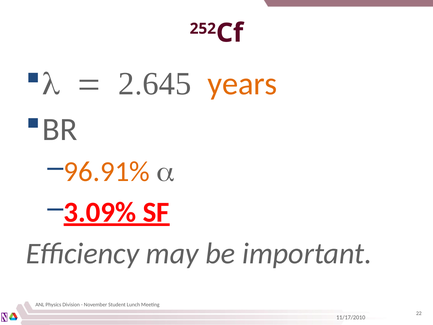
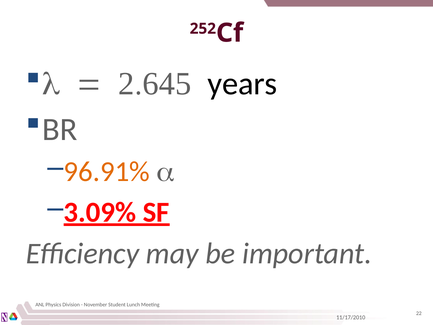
years colour: orange -> black (242, 84)
